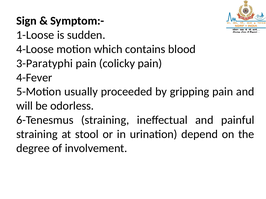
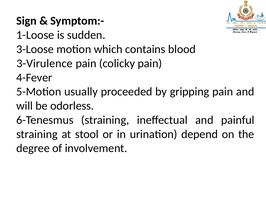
4-Loose: 4-Loose -> 3-Loose (35, 49)
3-Paratyphi: 3-Paratyphi -> 3-Virulence (45, 64)
